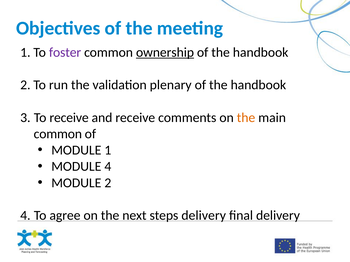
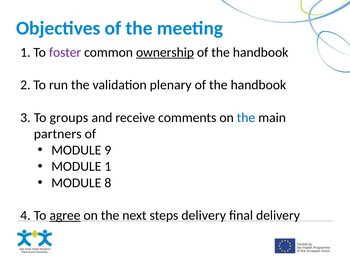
receive: receive -> groups (69, 118)
the colour: orange -> blue (246, 118)
common: common -> partners (58, 134)
1: 1 -> 9 (108, 150)
4: 4 -> 1 (108, 167)
2: 2 -> 8 (108, 183)
agree underline: none -> present (65, 216)
